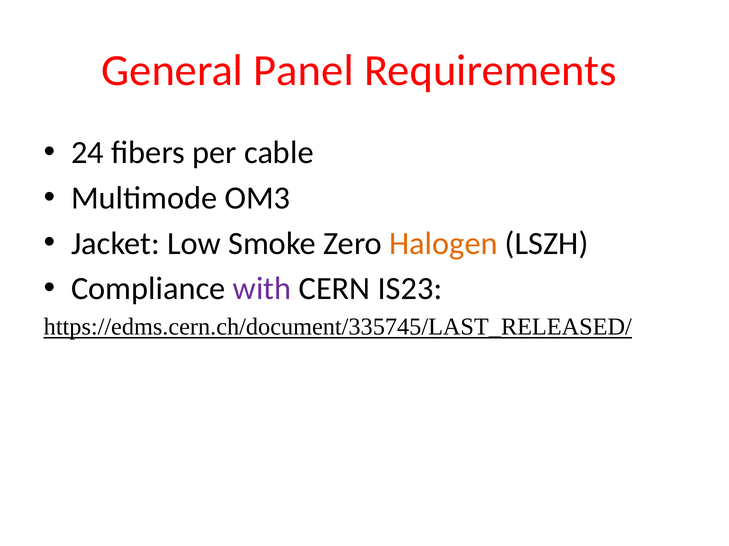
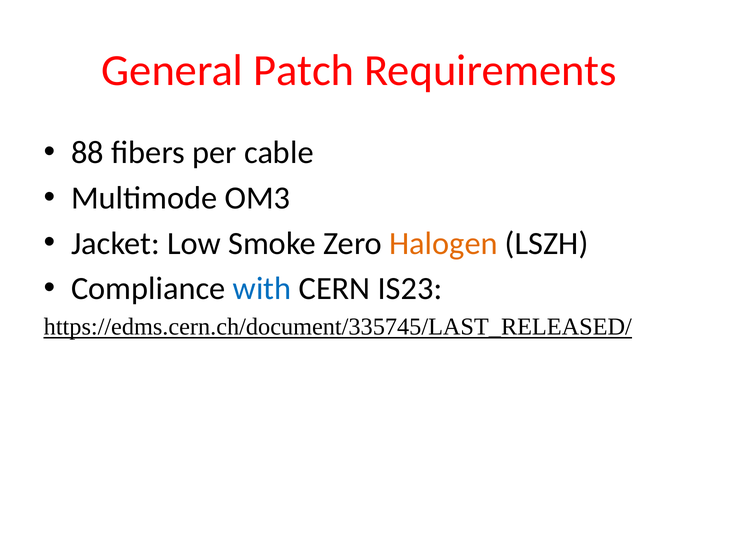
Panel: Panel -> Patch (304, 71)
24: 24 -> 88 (87, 153)
with colour: purple -> blue (262, 289)
